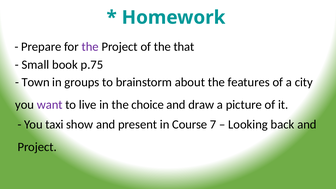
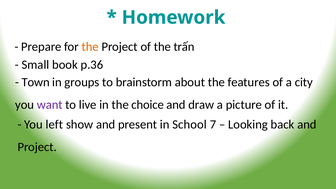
the colour: purple -> orange (90, 47)
that: that -> trấn (184, 47)
p.75: p.75 -> p.36 (92, 65)
taxi: taxi -> left (54, 124)
Course: Course -> School (190, 124)
